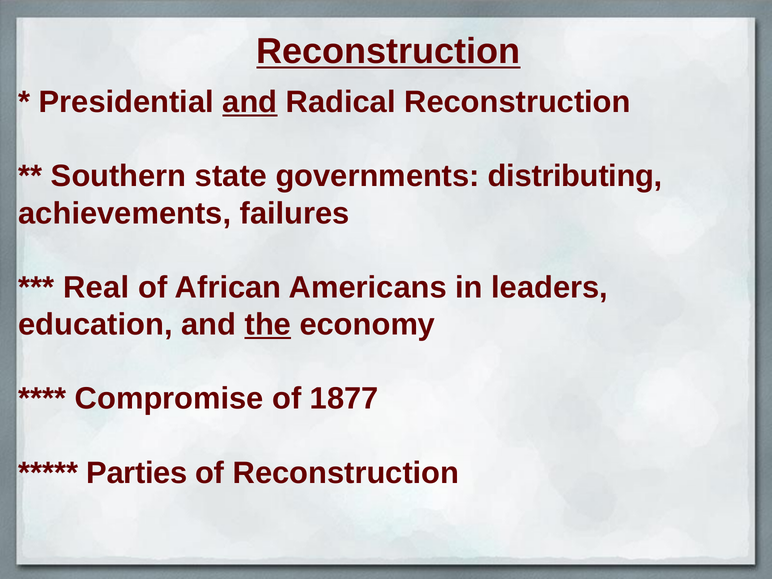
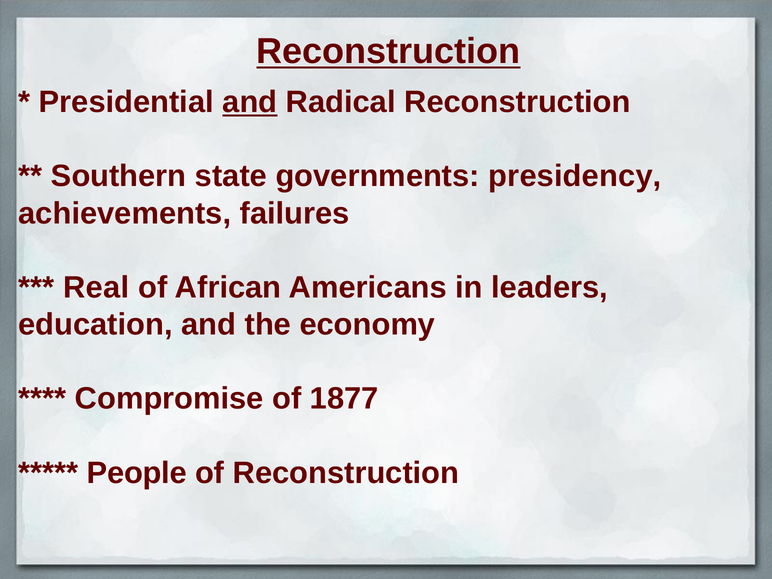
distributing: distributing -> presidency (575, 176)
the underline: present -> none (268, 325)
Parties: Parties -> People (137, 473)
